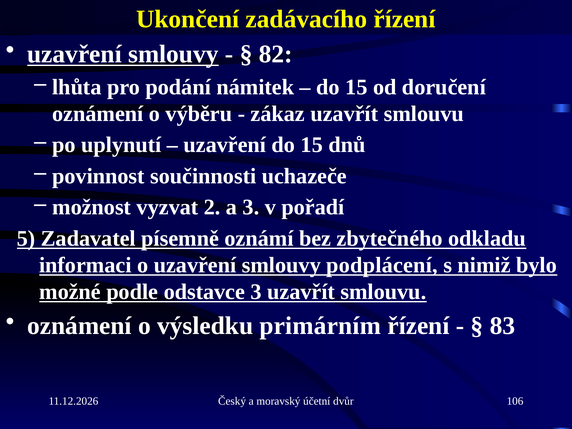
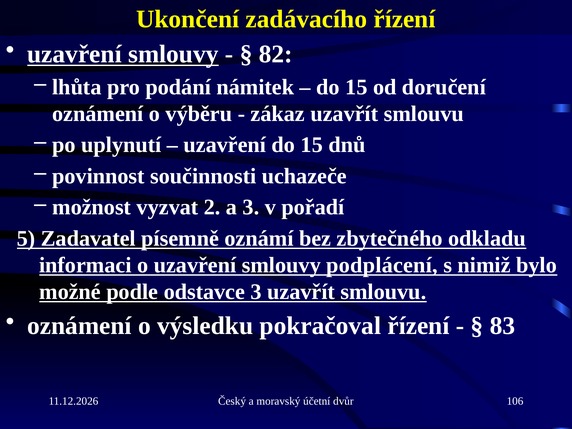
primárním: primárním -> pokračoval (320, 326)
